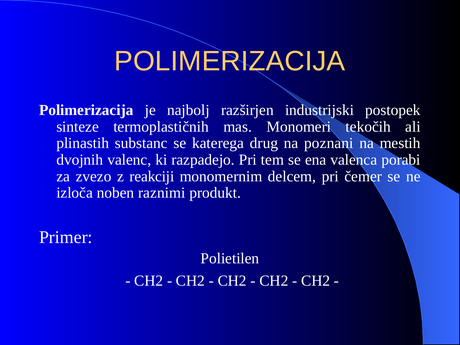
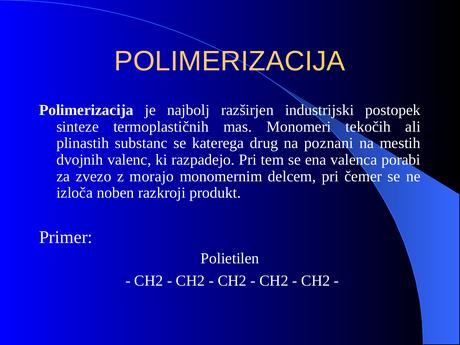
reakciji: reakciji -> morajo (152, 176)
raznimi: raznimi -> razkroji (162, 193)
